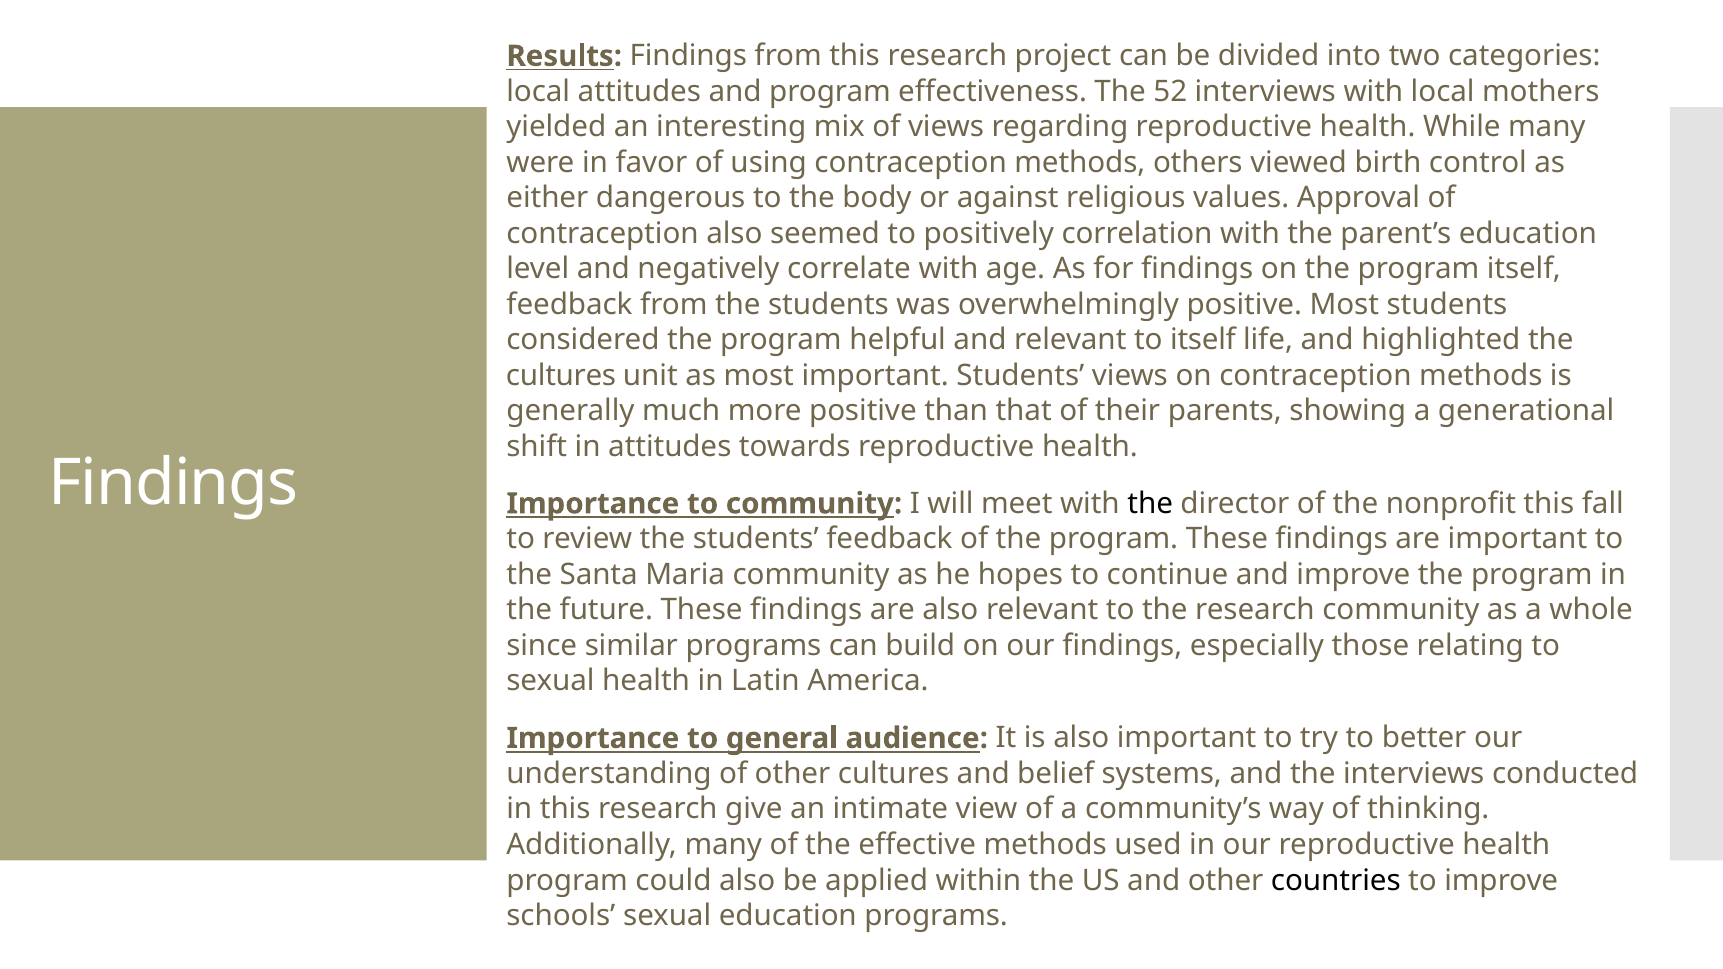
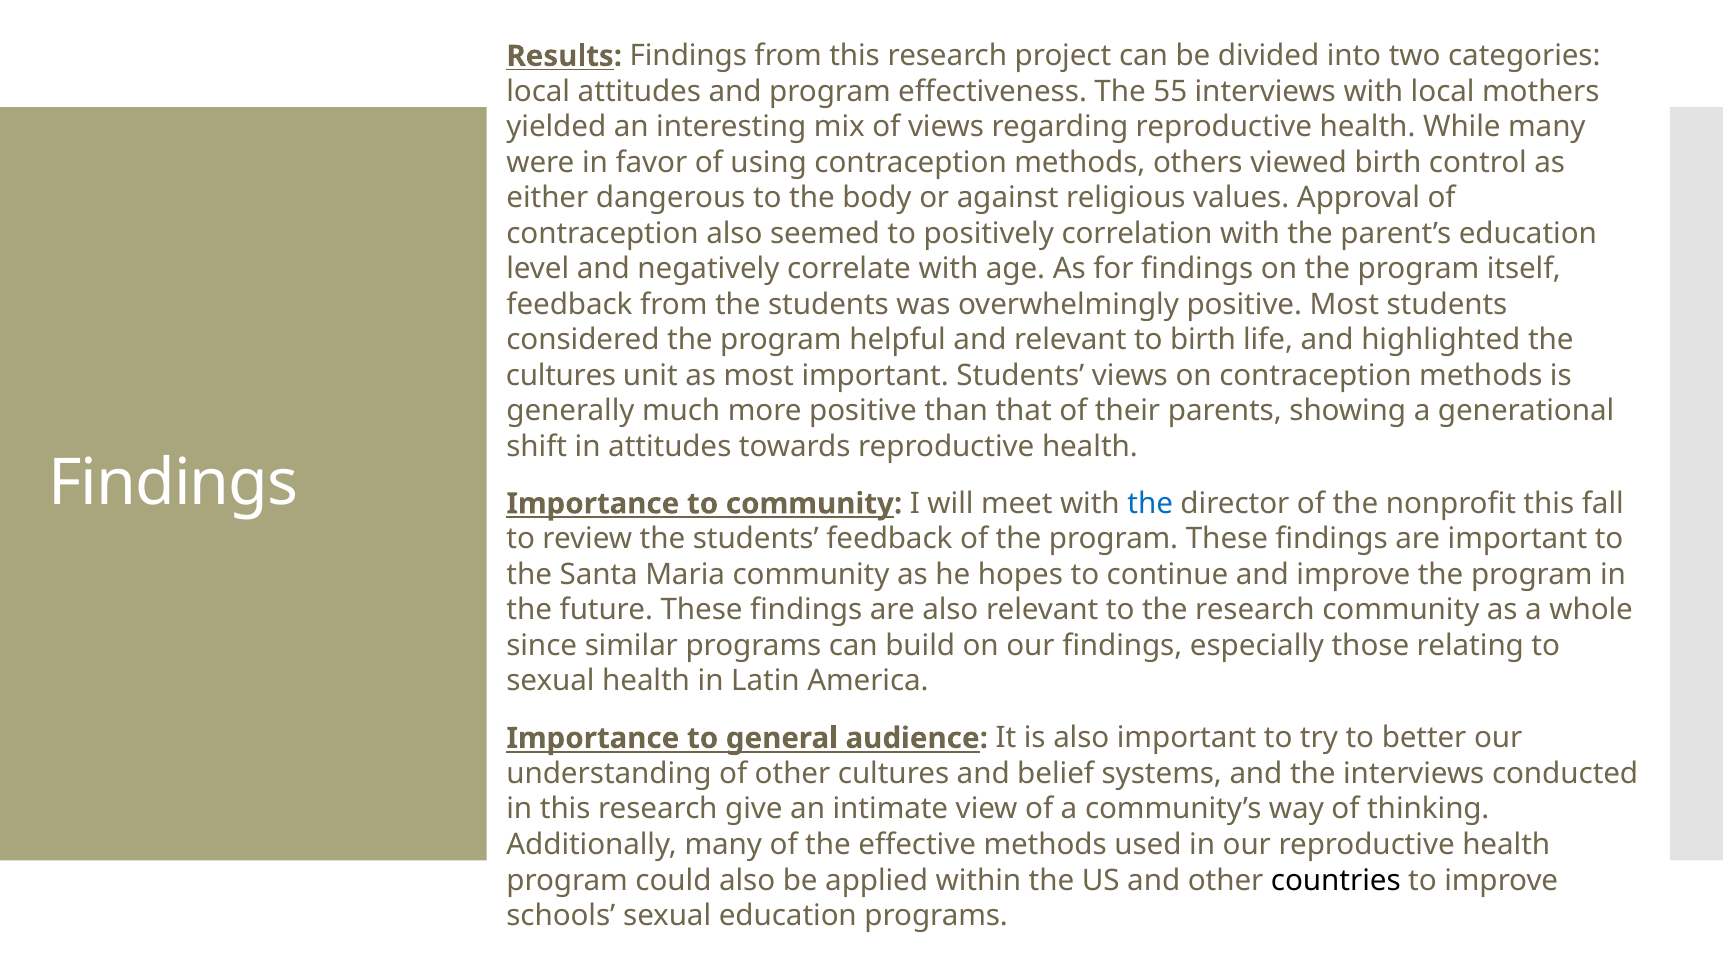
52: 52 -> 55 (1170, 92)
to itself: itself -> birth (1203, 340)
the colour: black -> blue (1150, 504)
